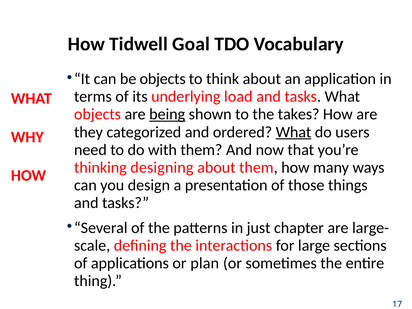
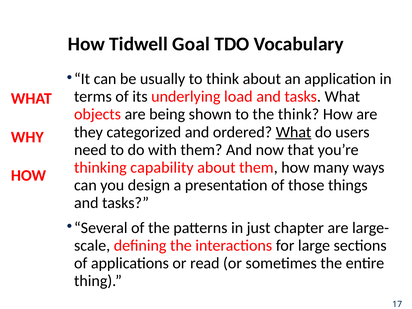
be objects: objects -> usually (163, 79)
being underline: present -> none (167, 114)
the takes: takes -> think (299, 114)
designing: designing -> capability (162, 167)
plan: plan -> read (205, 263)
